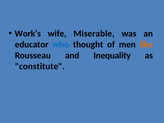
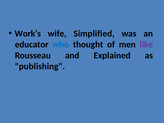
Miserable: Miserable -> Simplified (94, 34)
like colour: orange -> purple (146, 44)
Inequality: Inequality -> Explained (112, 55)
constitute: constitute -> publishing (40, 66)
